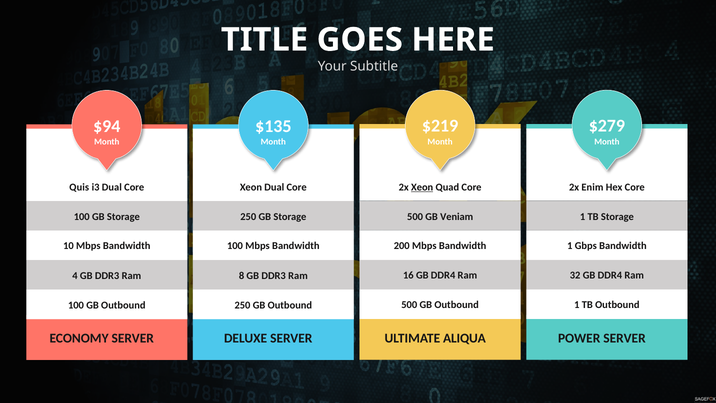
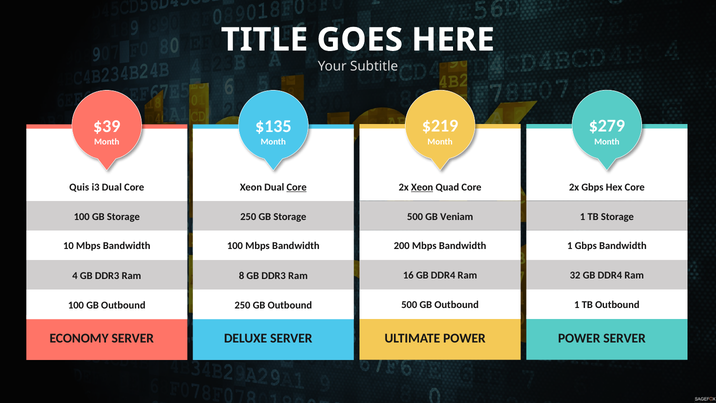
$94: $94 -> $39 (107, 126)
2x Enim: Enim -> Gbps (592, 187)
Core underline: none -> present (297, 187)
ULTIMATE ALIQUA: ALIQUA -> POWER (464, 338)
